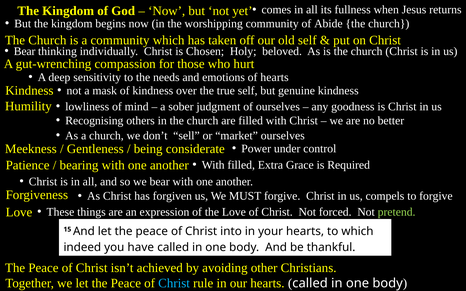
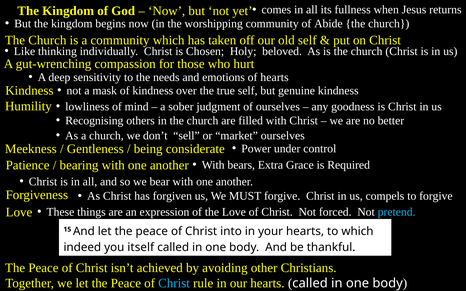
Bear: Bear -> Like (25, 51)
With filled: filled -> bears (241, 165)
pretend colour: light green -> light blue (397, 212)
have: have -> itself (141, 248)
